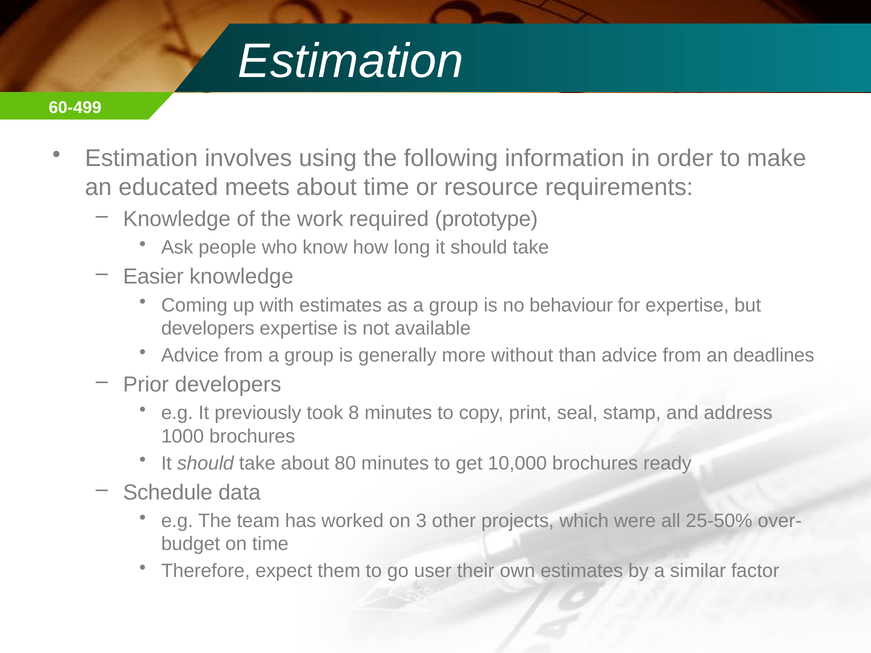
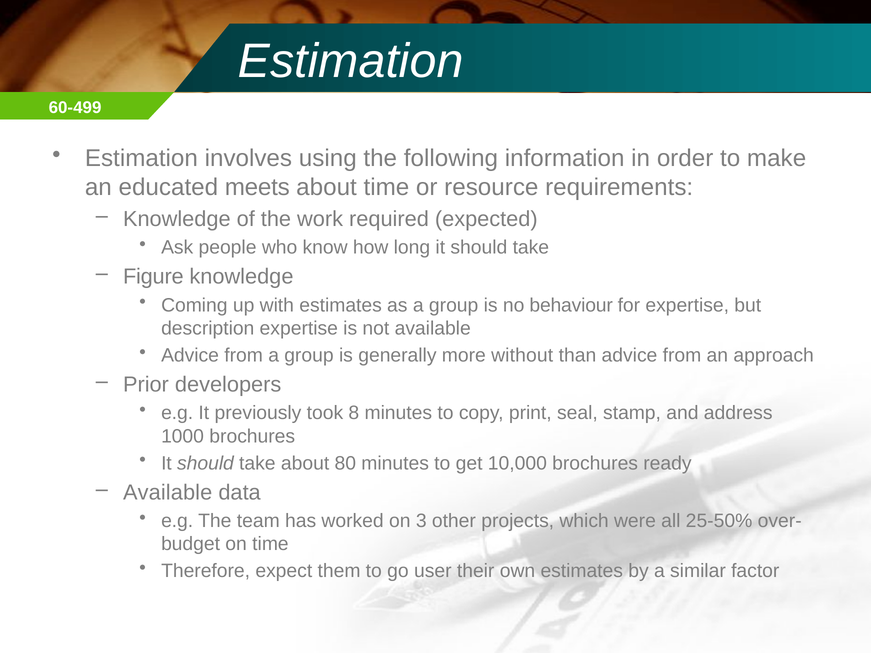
prototype: prototype -> expected (486, 219)
Easier: Easier -> Figure (153, 277)
developers: developers -> description (208, 328)
deadlines: deadlines -> approach (774, 356)
Schedule: Schedule -> Available (168, 493)
